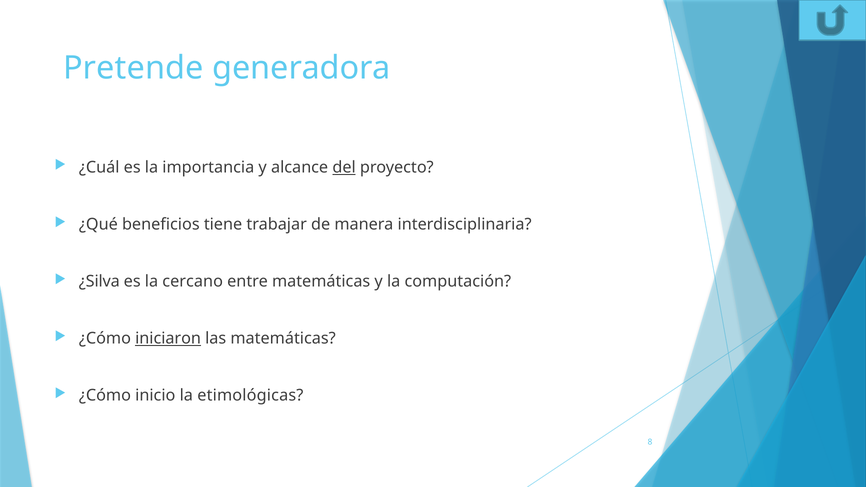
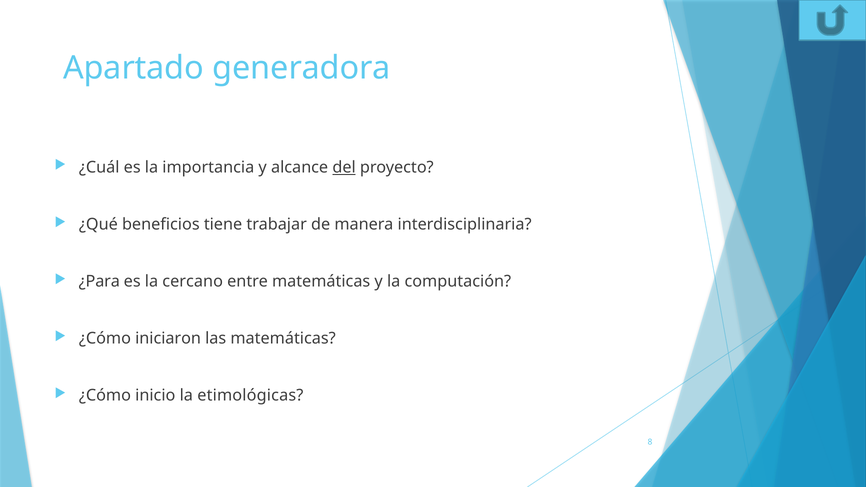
Pretende: Pretende -> Apartado (133, 68)
¿Silva: ¿Silva -> ¿Para (99, 282)
iniciaron underline: present -> none (168, 339)
